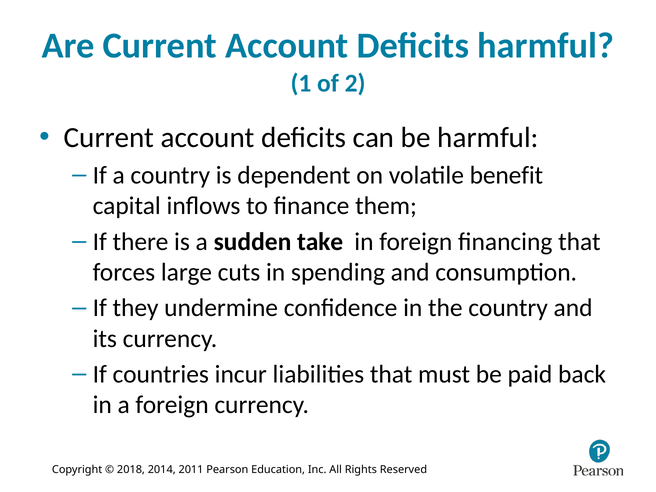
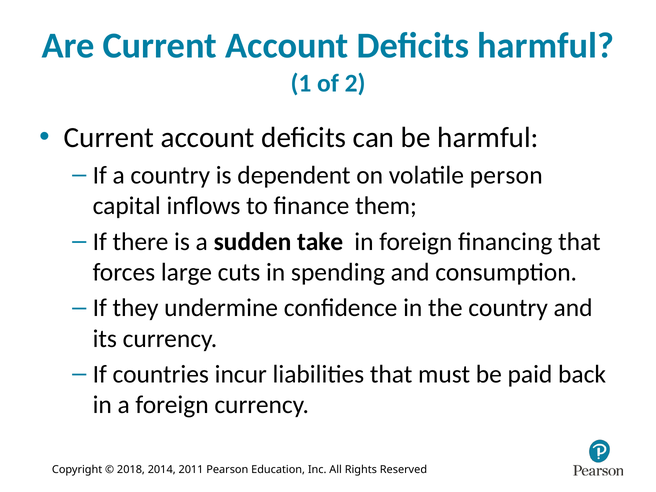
benefit: benefit -> person (506, 175)
